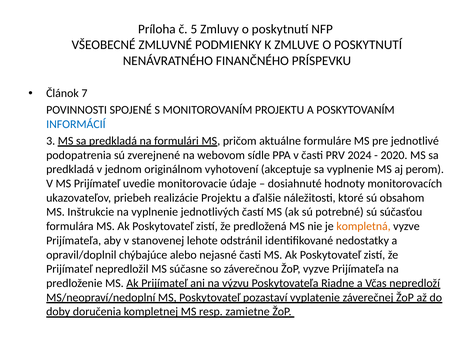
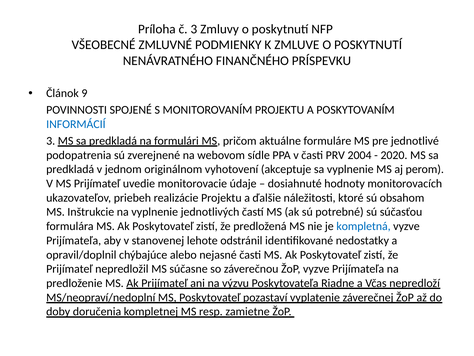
č 5: 5 -> 3 (194, 29)
7: 7 -> 9 (84, 93)
2024: 2024 -> 2004 (360, 155)
kompletná colour: orange -> blue (363, 226)
